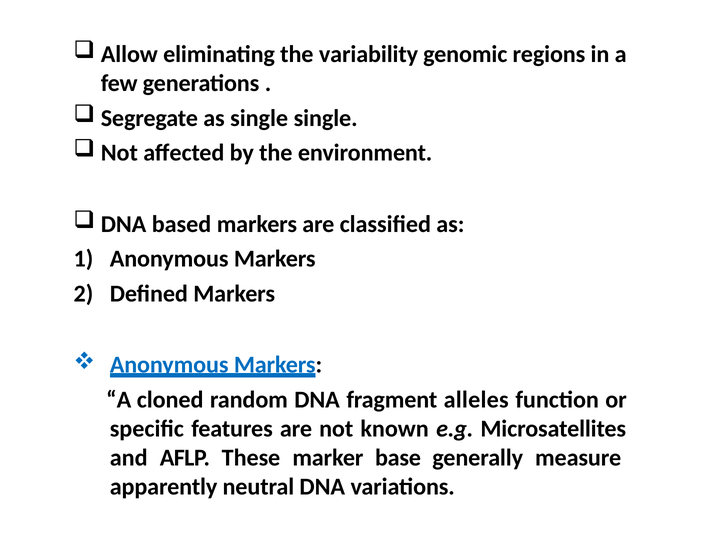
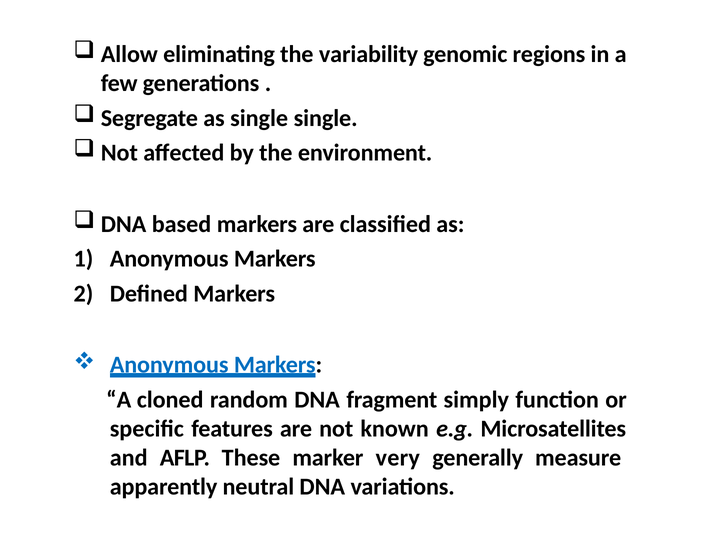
alleles: alleles -> simply (476, 400)
base: base -> very (398, 458)
